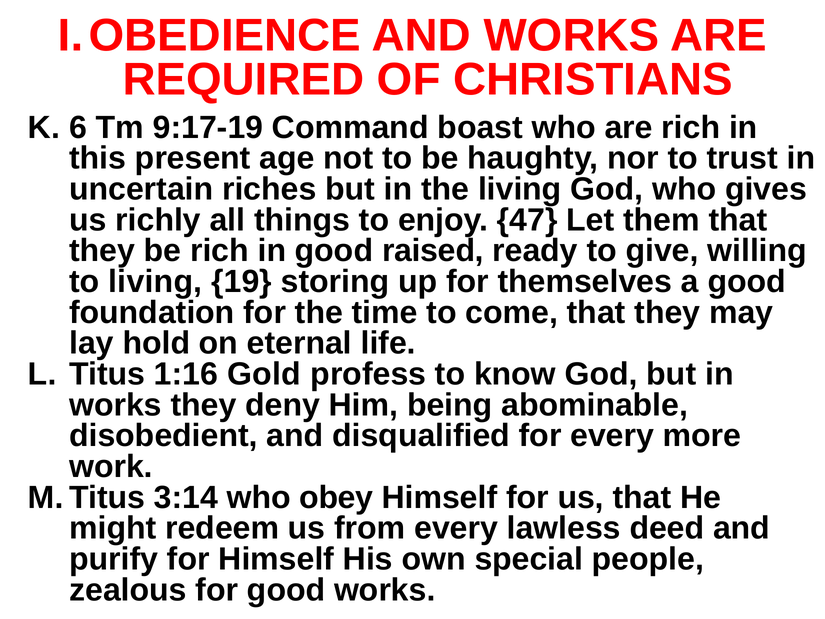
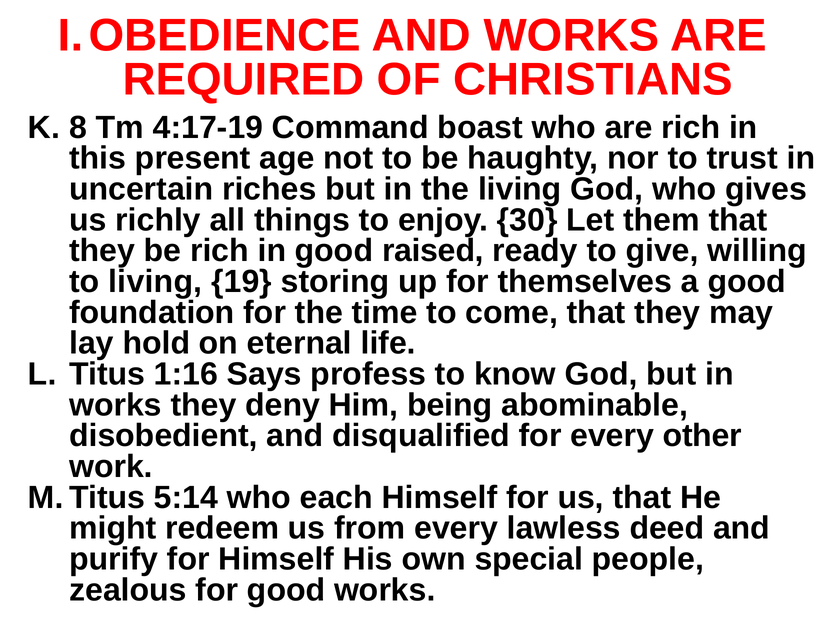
6: 6 -> 8 (78, 127)
9:17-19: 9:17-19 -> 4:17-19 (208, 127)
47: 47 -> 30 (527, 220)
Gold: Gold -> Says (264, 374)
more: more -> other (702, 436)
3:14: 3:14 -> 5:14 (186, 497)
obey: obey -> each (336, 497)
